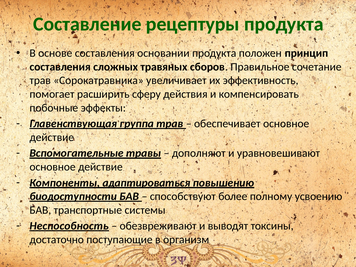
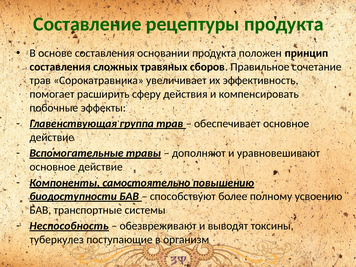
адаптироваться: адаптироваться -> самостоятельно (146, 183)
достаточно: достаточно -> туберкулез (57, 240)
